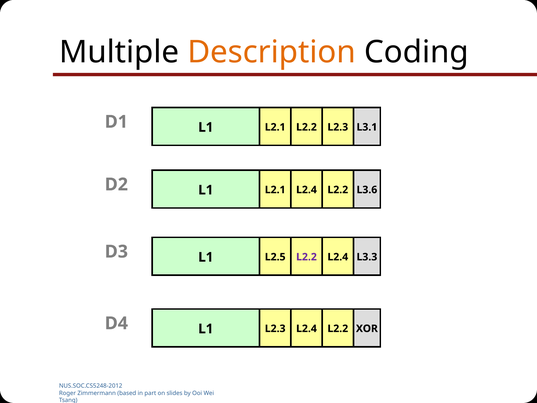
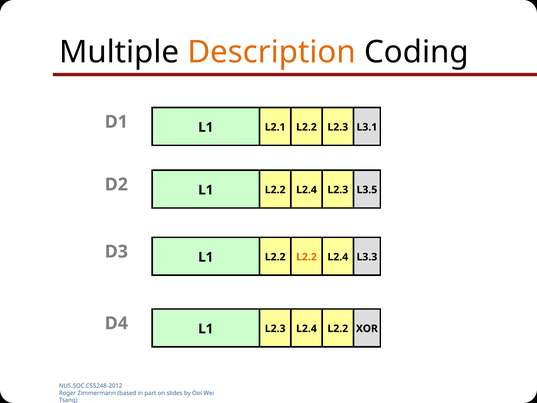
L2.1: L2.1 -> L2.2 (275, 190)
L2.2: L2.2 -> L2.3 (338, 190)
L3.6: L3.6 -> L3.5 (367, 190)
L2.5: L2.5 -> L2.2 (275, 257)
L2.2 colour: purple -> orange (306, 257)
